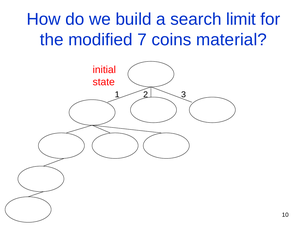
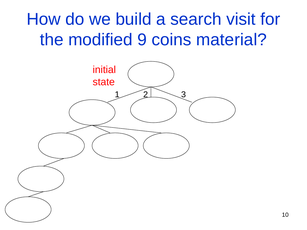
limit: limit -> visit (241, 19)
7: 7 -> 9 (142, 40)
